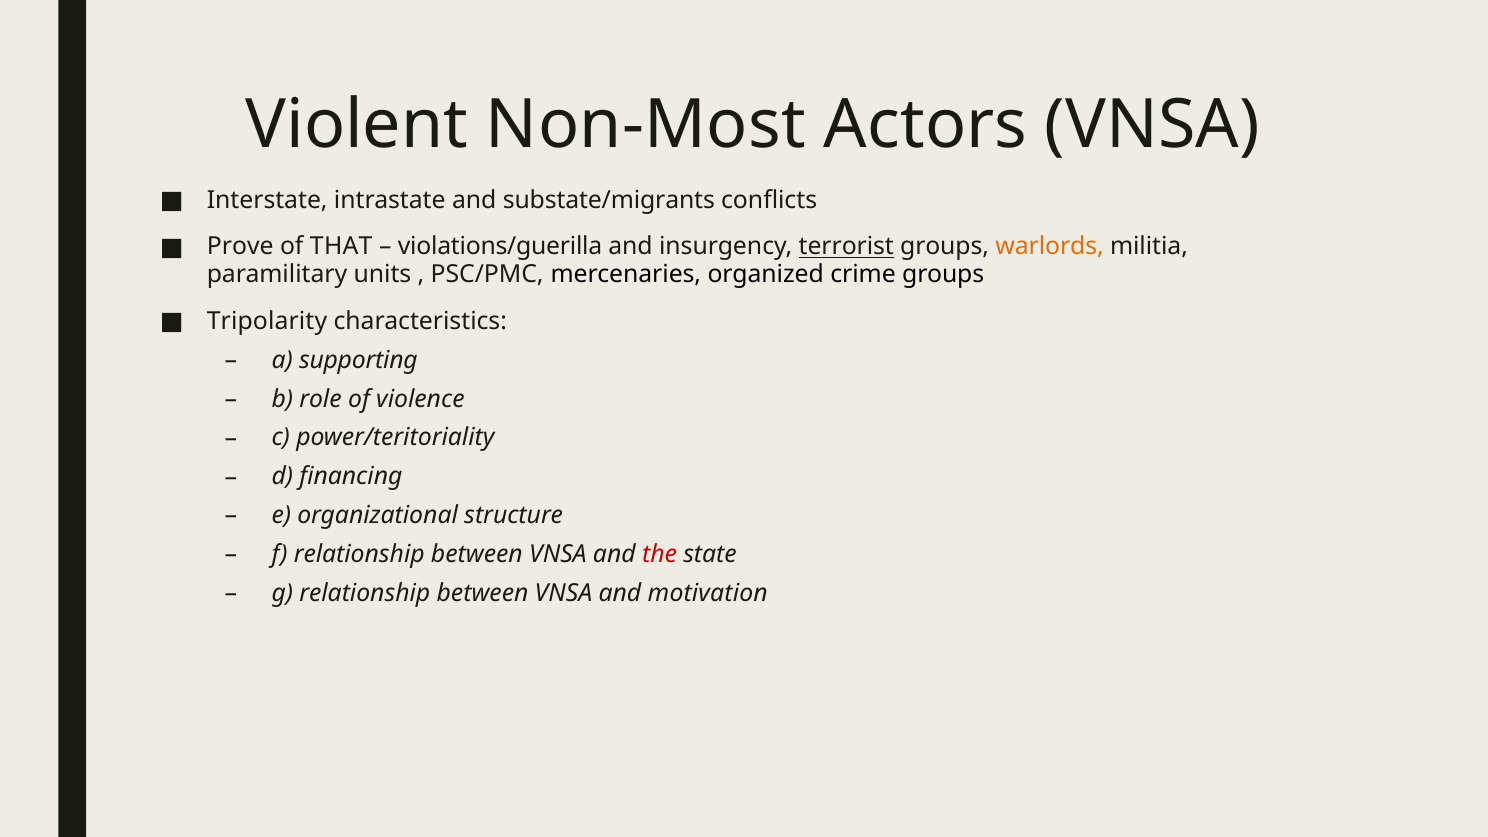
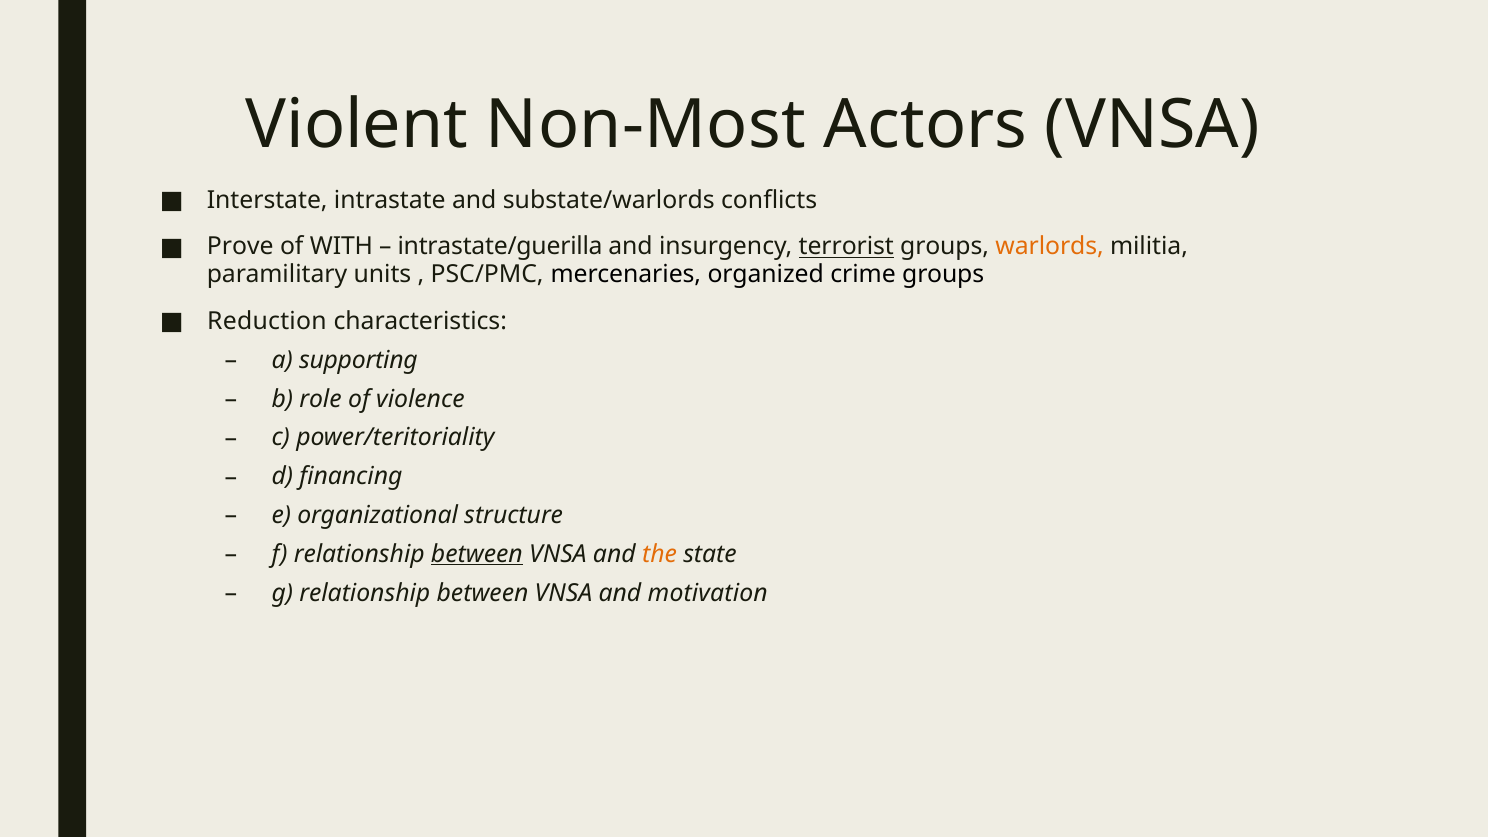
substate/migrants: substate/migrants -> substate/warlords (609, 200)
THAT: THAT -> WITH (341, 247)
violations/guerilla: violations/guerilla -> intrastate/guerilla (500, 247)
Tripolarity: Tripolarity -> Reduction (267, 321)
between underline: none -> present (477, 554)
the colour: red -> orange (660, 554)
